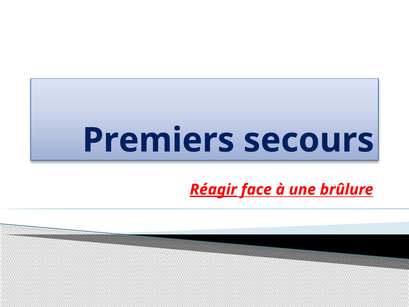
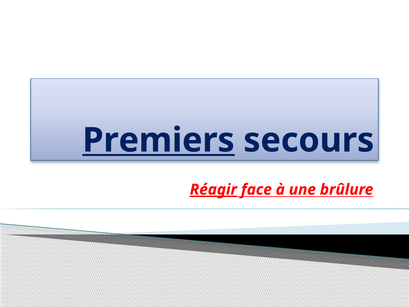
Premiers underline: none -> present (159, 140)
